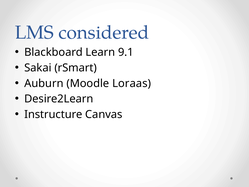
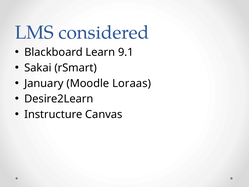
Auburn: Auburn -> January (44, 83)
